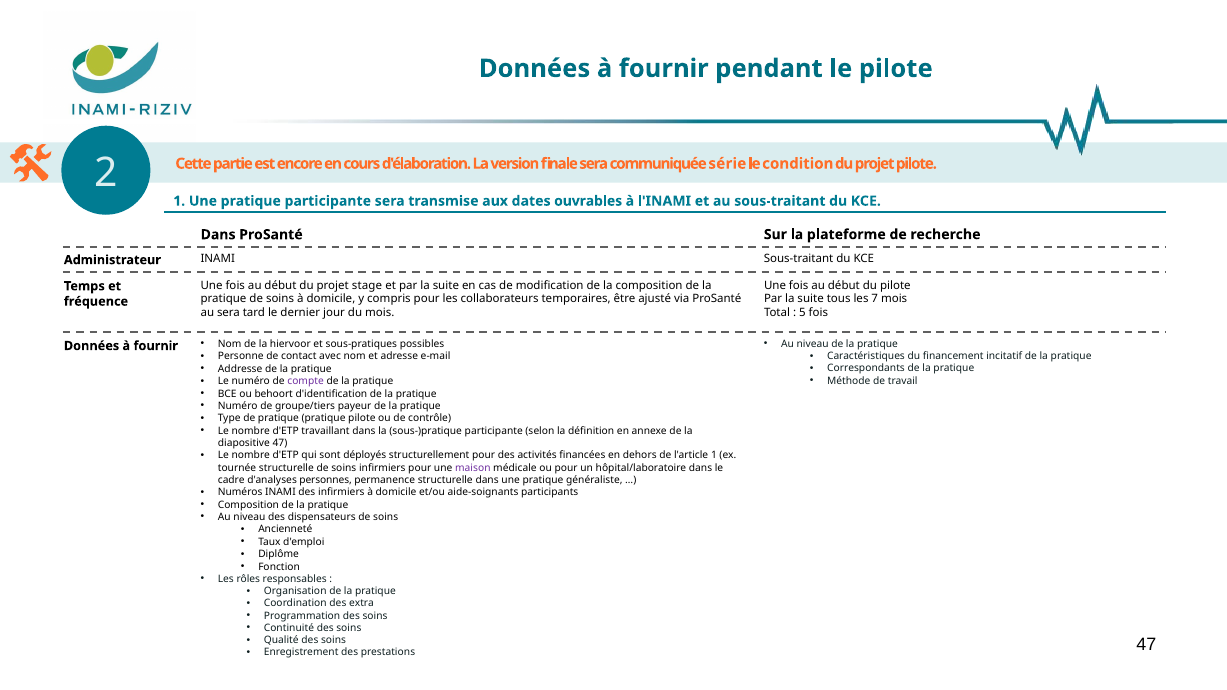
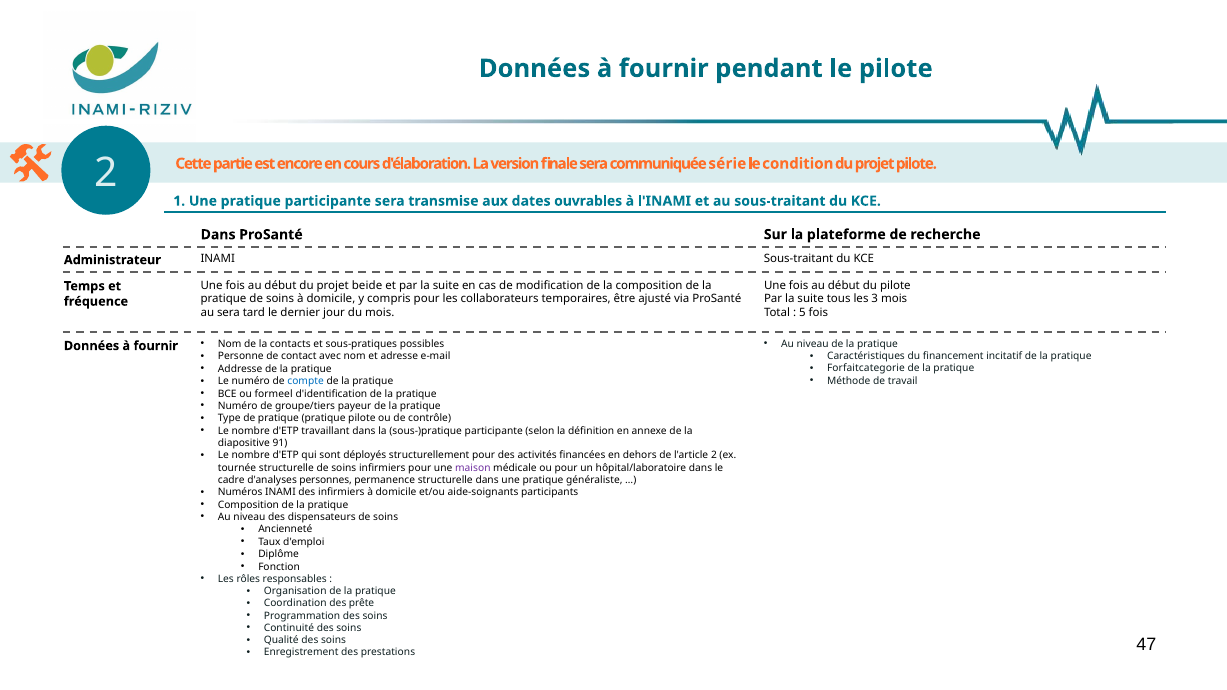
stage: stage -> beide (367, 285)
7: 7 -> 3 (875, 299)
hiervoor: hiervoor -> contacts (290, 344)
Correspondants: Correspondants -> Forfaitcategorie (866, 369)
compte colour: purple -> blue (306, 381)
behoort: behoort -> formeel (274, 394)
diapositive 47: 47 -> 91 (280, 443)
l'article 1: 1 -> 2 (714, 456)
extra: extra -> prête (362, 604)
